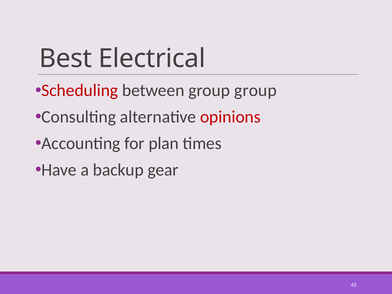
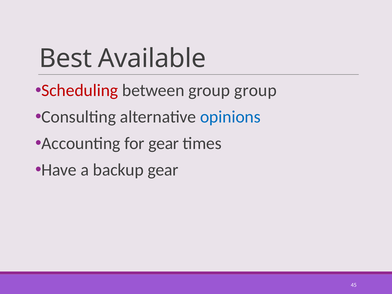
Electrical: Electrical -> Available (152, 59)
opinions colour: red -> blue (230, 117)
for plan: plan -> gear (164, 143)
